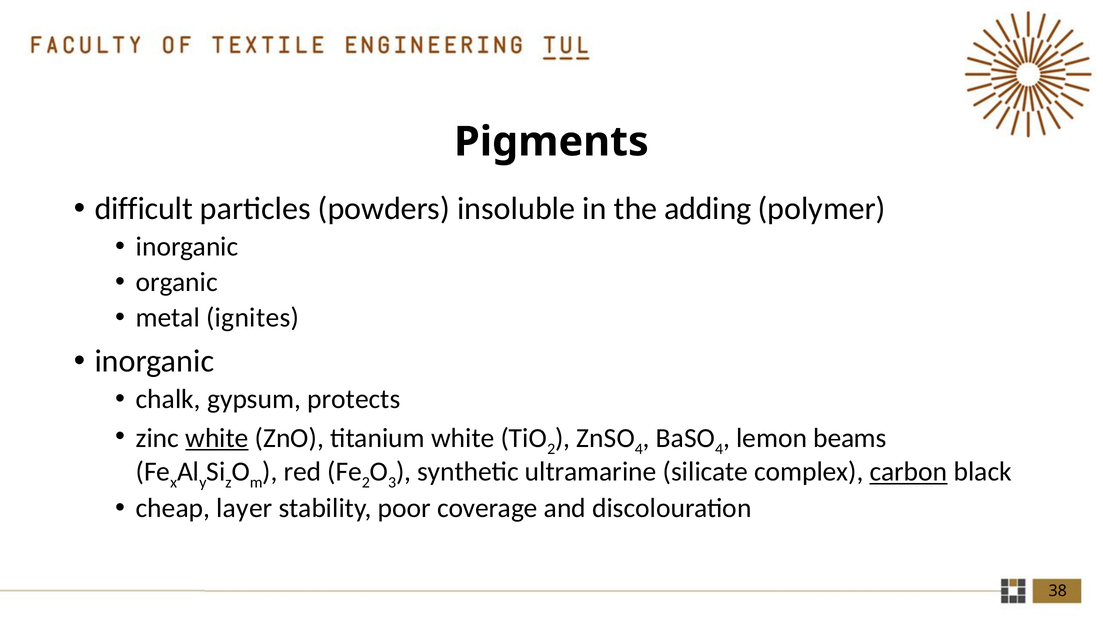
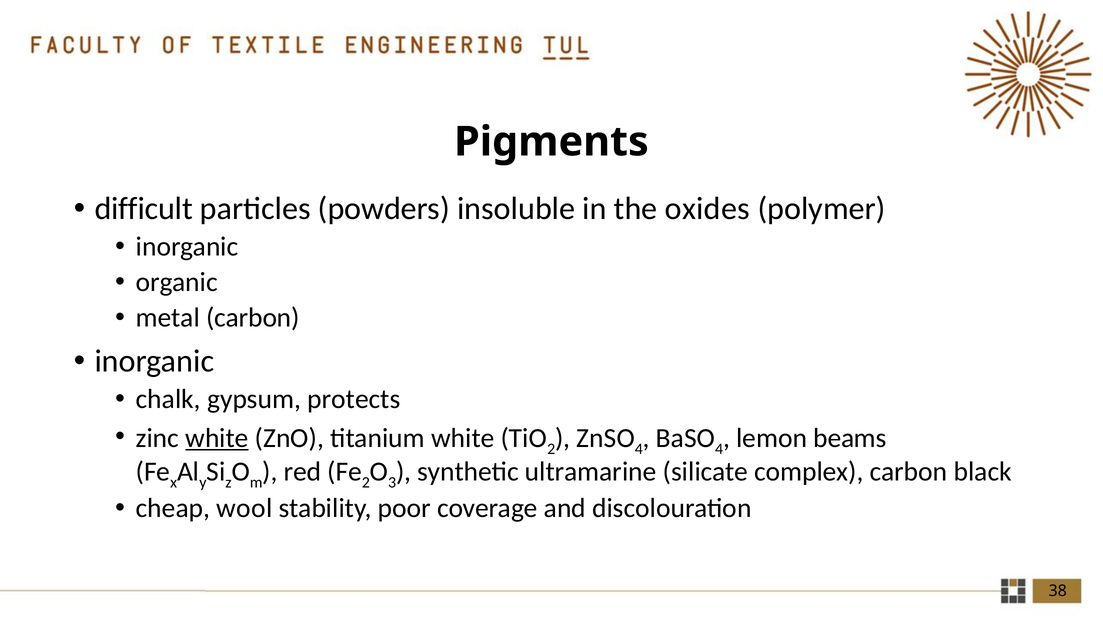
adding: adding -> oxides (707, 209)
metal ignites: ignites -> carbon (253, 318)
carbon underline: present -> none (909, 472)
layer: layer -> wool (244, 509)
